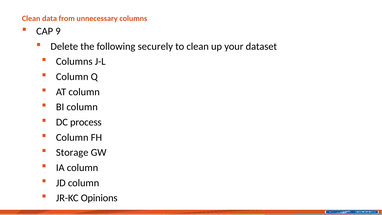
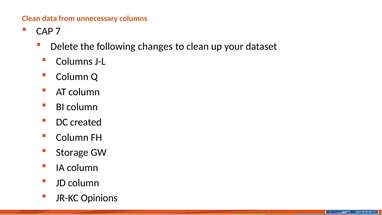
9: 9 -> 7 (58, 31)
securely: securely -> changes (155, 46)
process: process -> created (86, 122)
